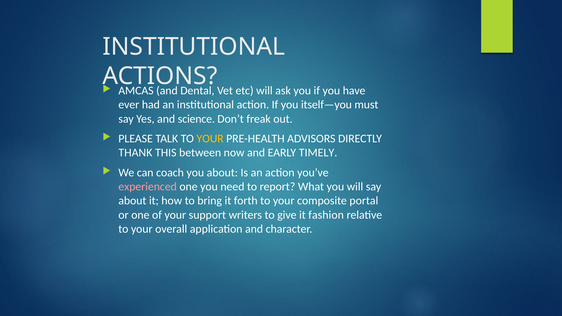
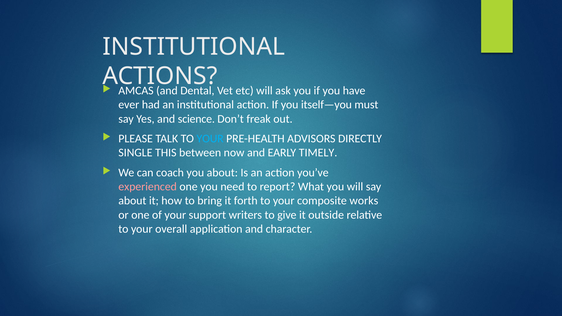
YOUR colour: yellow -> light blue (210, 139)
THANK: THANK -> SINGLE (135, 153)
portal: portal -> works (364, 201)
fashion: fashion -> outside (326, 215)
